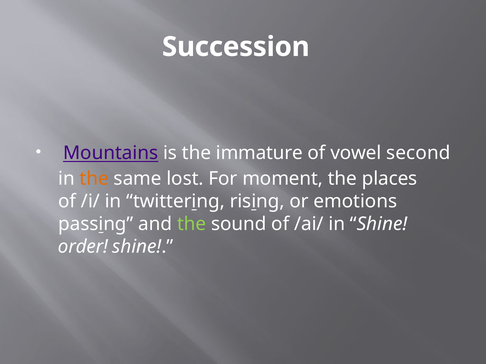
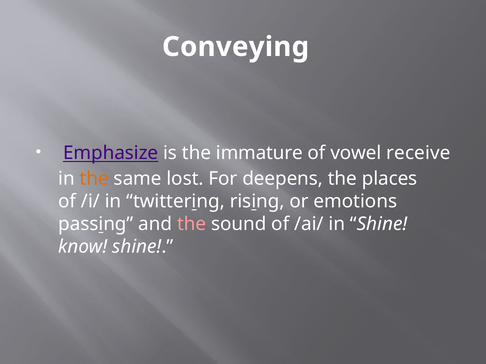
Succession: Succession -> Conveying (236, 47)
Mountains: Mountains -> Emphasize (111, 153)
second: second -> receive (418, 153)
moment: moment -> deepens (283, 179)
the colour: light green -> pink (192, 224)
order: order -> know (83, 247)
